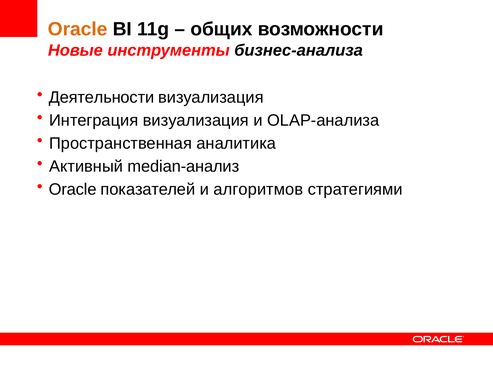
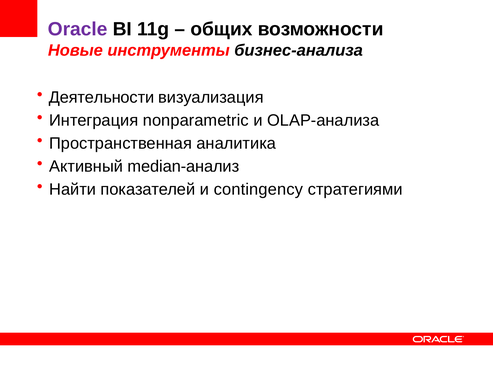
Oracle colour: orange -> purple (78, 29)
Интеграция визуализация: визуализация -> nonparametric (196, 120)
Oracle: Oracle -> Найти (73, 189)
алгоритмов: алгоритмов -> contingency (258, 189)
